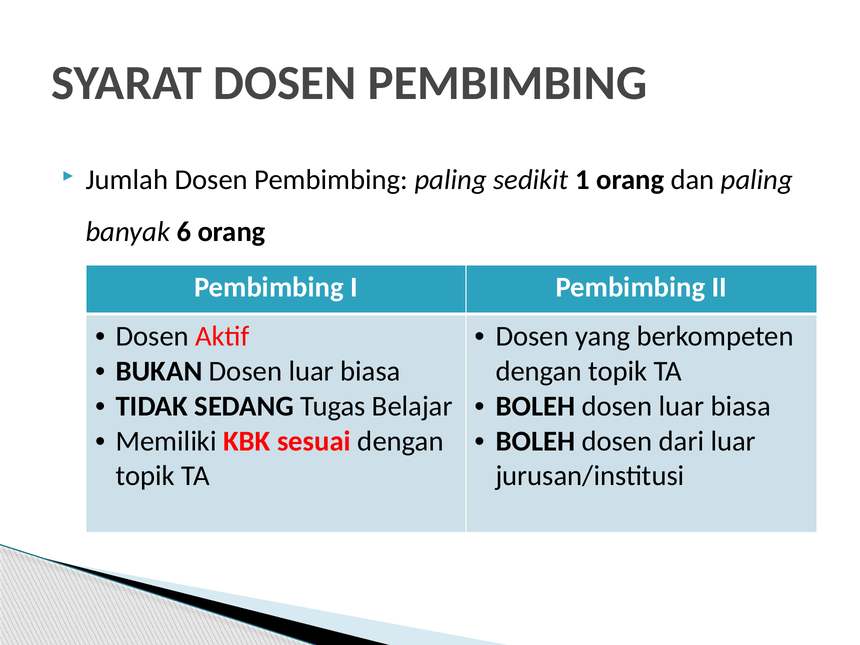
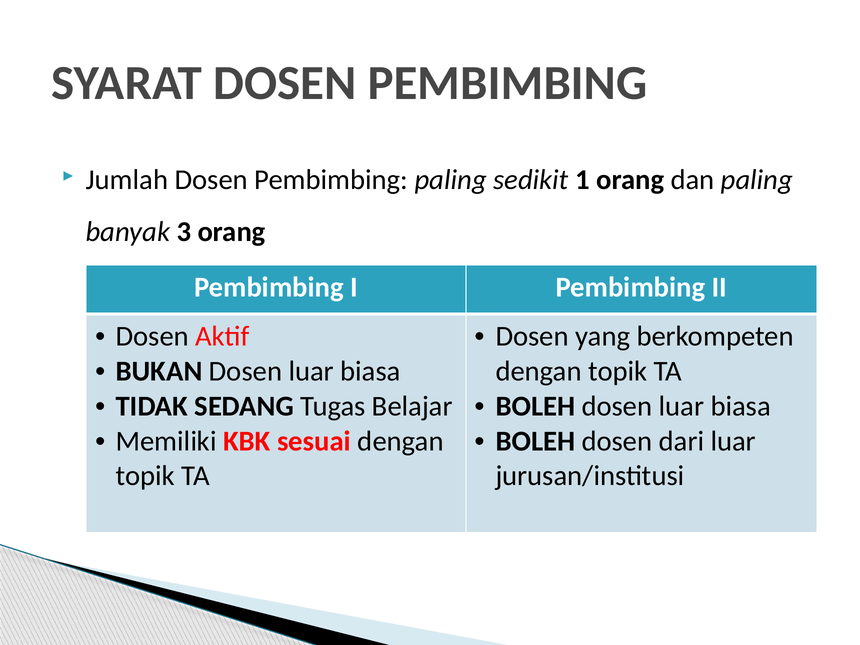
6: 6 -> 3 (184, 232)
